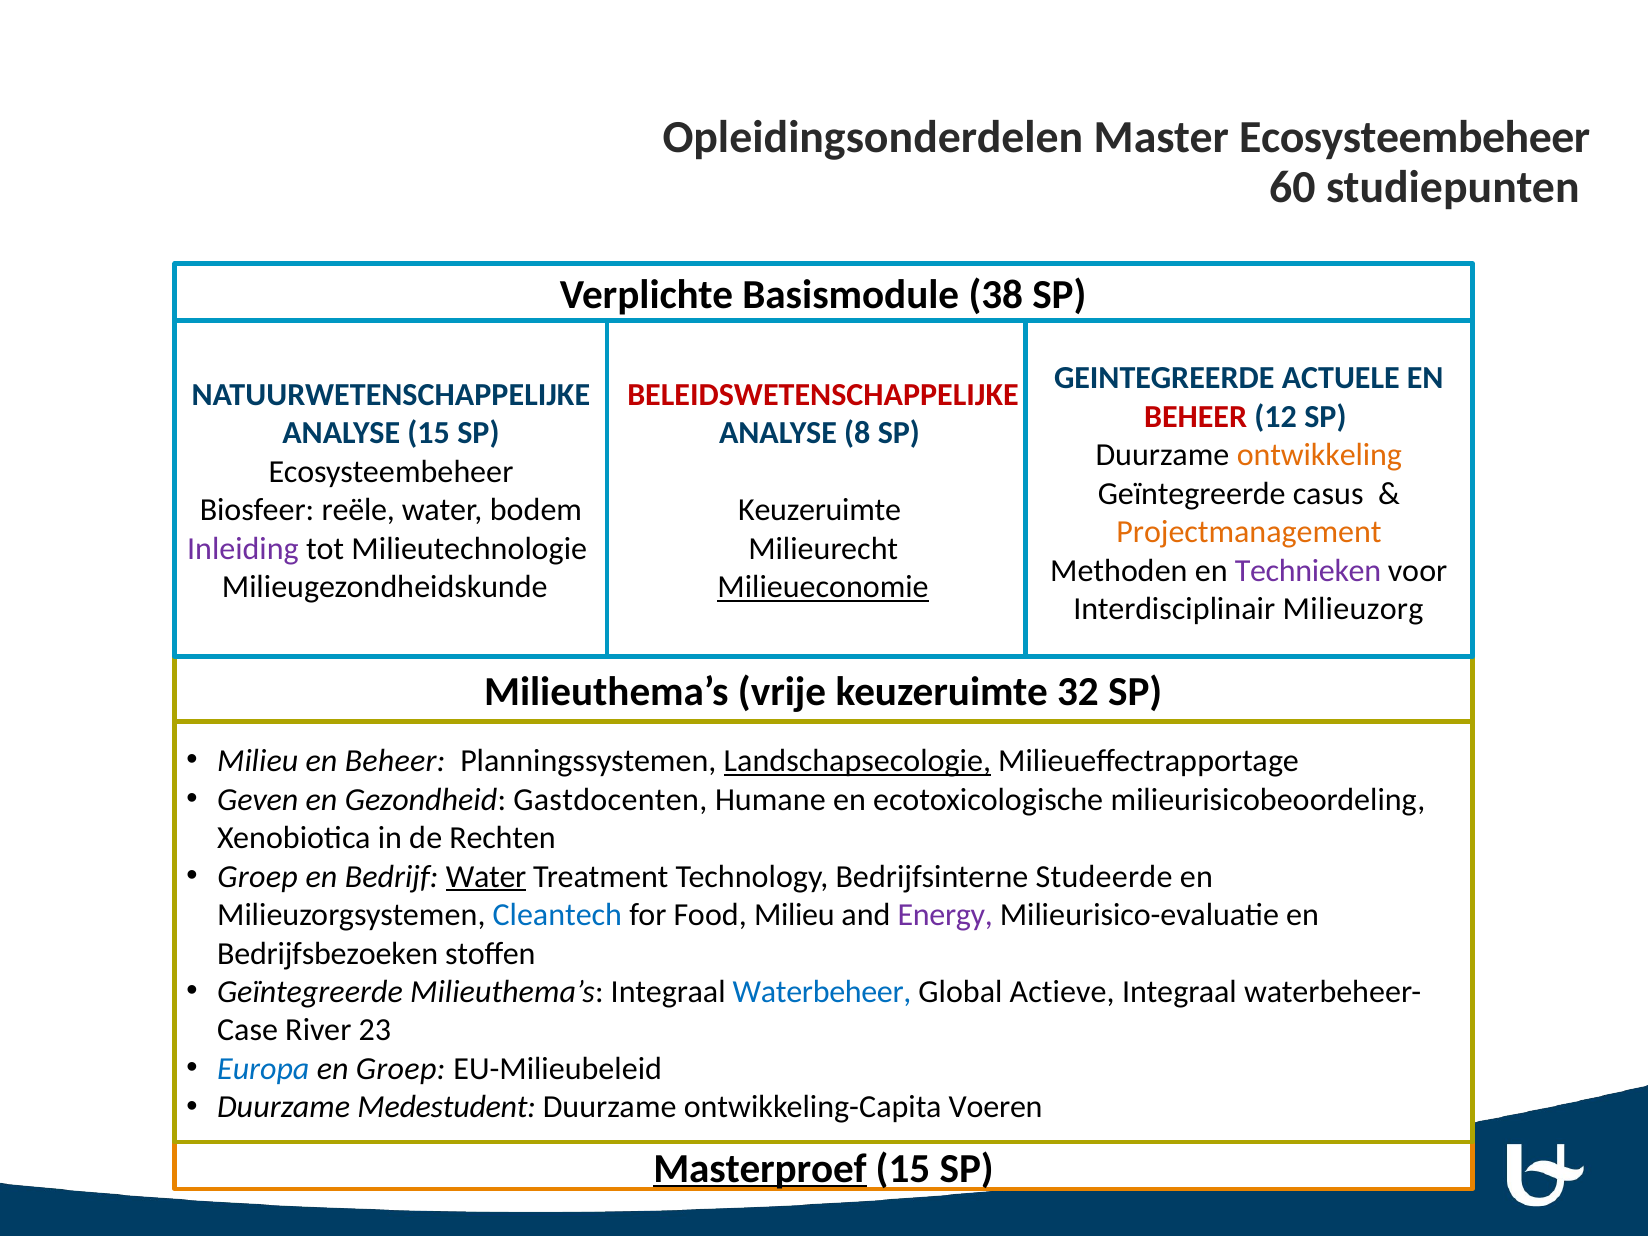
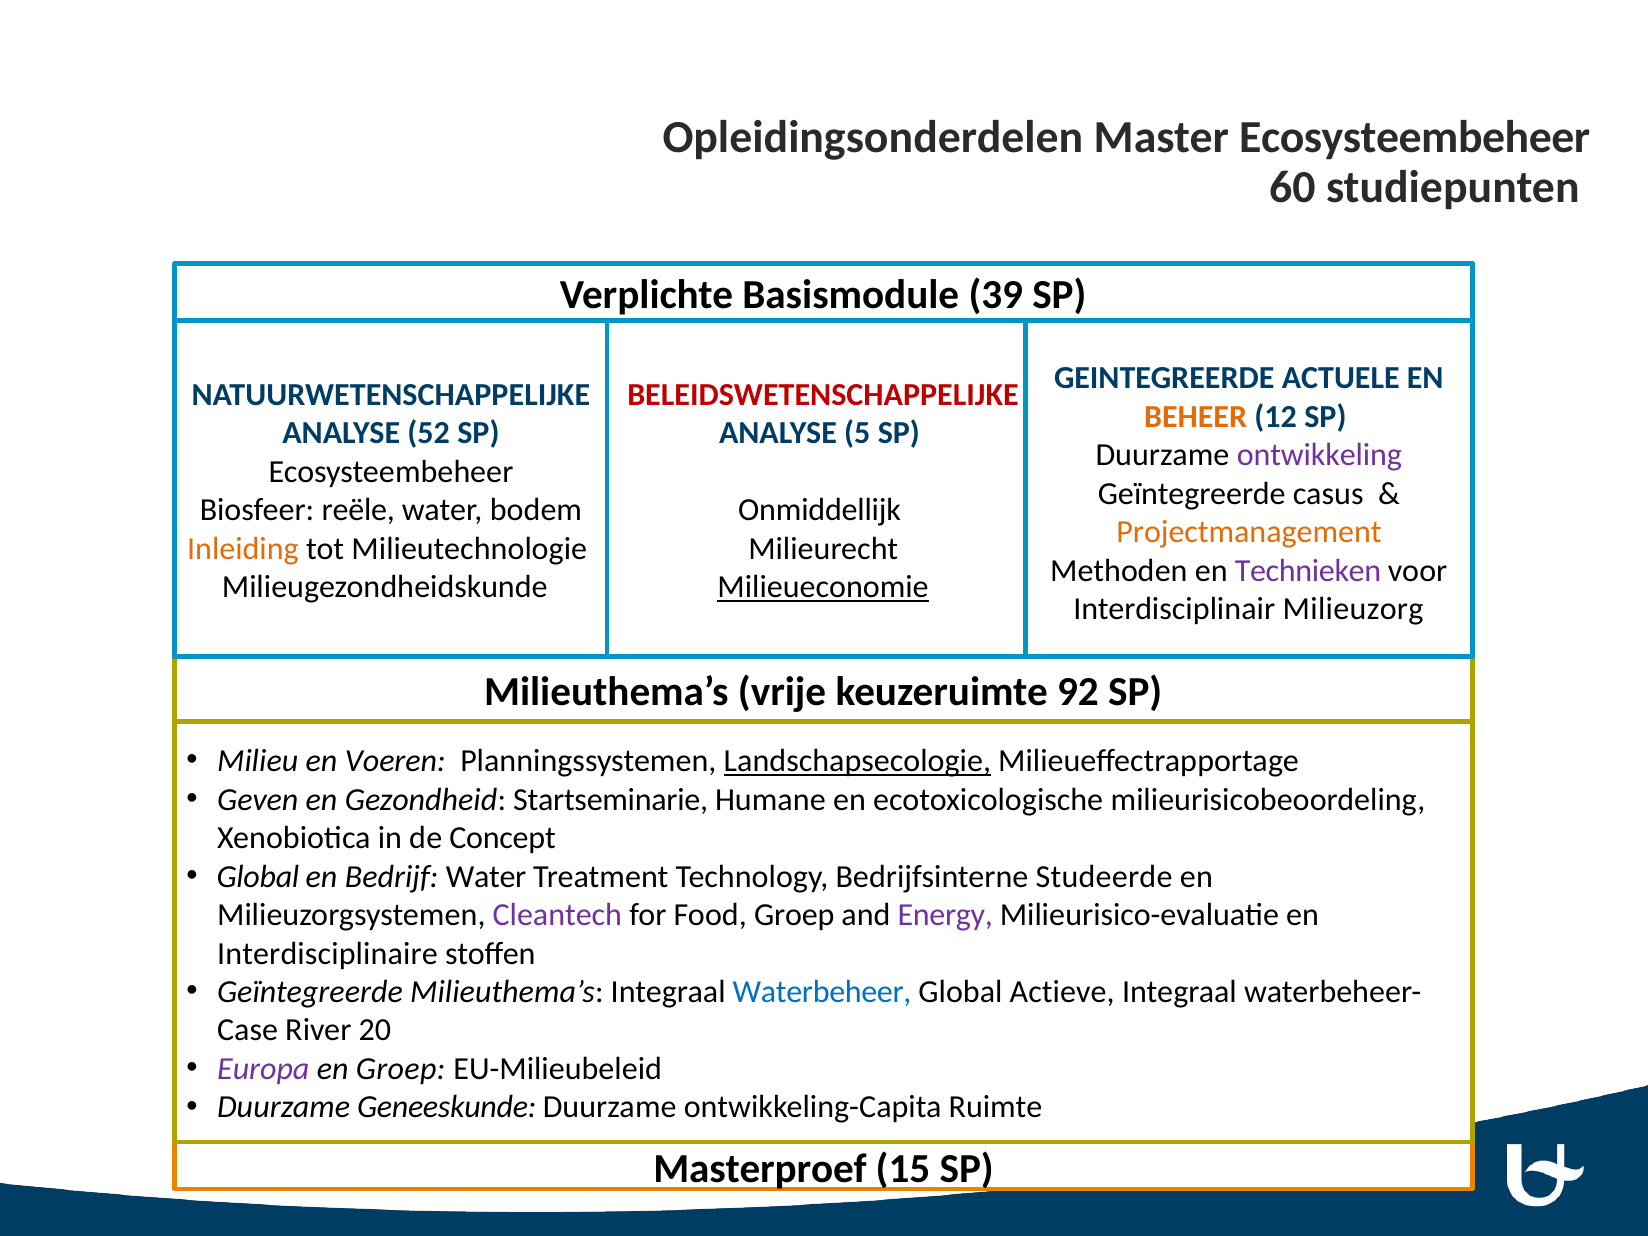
38: 38 -> 39 (996, 295)
BEHEER colour: red -> orange (1196, 417)
ANALYSE 15: 15 -> 52 (429, 433)
8: 8 -> 5 (857, 433)
ontwikkeling colour: orange -> purple (1319, 455)
Keuzeruimte: Keuzeruimte -> Onmiddellijk (820, 510)
Inleiding colour: purple -> orange (243, 549)
32: 32 -> 92 (1078, 692)
Milieu en Beheer: Beheer -> Voeren (395, 761)
Gastdocenten: Gastdocenten -> Startseminarie (611, 800)
Rechten: Rechten -> Concept (503, 838)
Groep: Groep -> Global (258, 876)
Water underline: present -> none (486, 876)
Cleantech colour: blue -> purple (557, 915)
Food Milieu: Milieu -> Groep (794, 915)
Bedrijfsbezoeken: Bedrijfsbezoeken -> Interdisciplinaire (327, 953)
23: 23 -> 20 (375, 1030)
Europa colour: blue -> purple (263, 1069)
Medestudent: Medestudent -> Geneeskunde (447, 1107)
Voeren: Voeren -> Ruimte (996, 1107)
Masterproef underline: present -> none (760, 1168)
